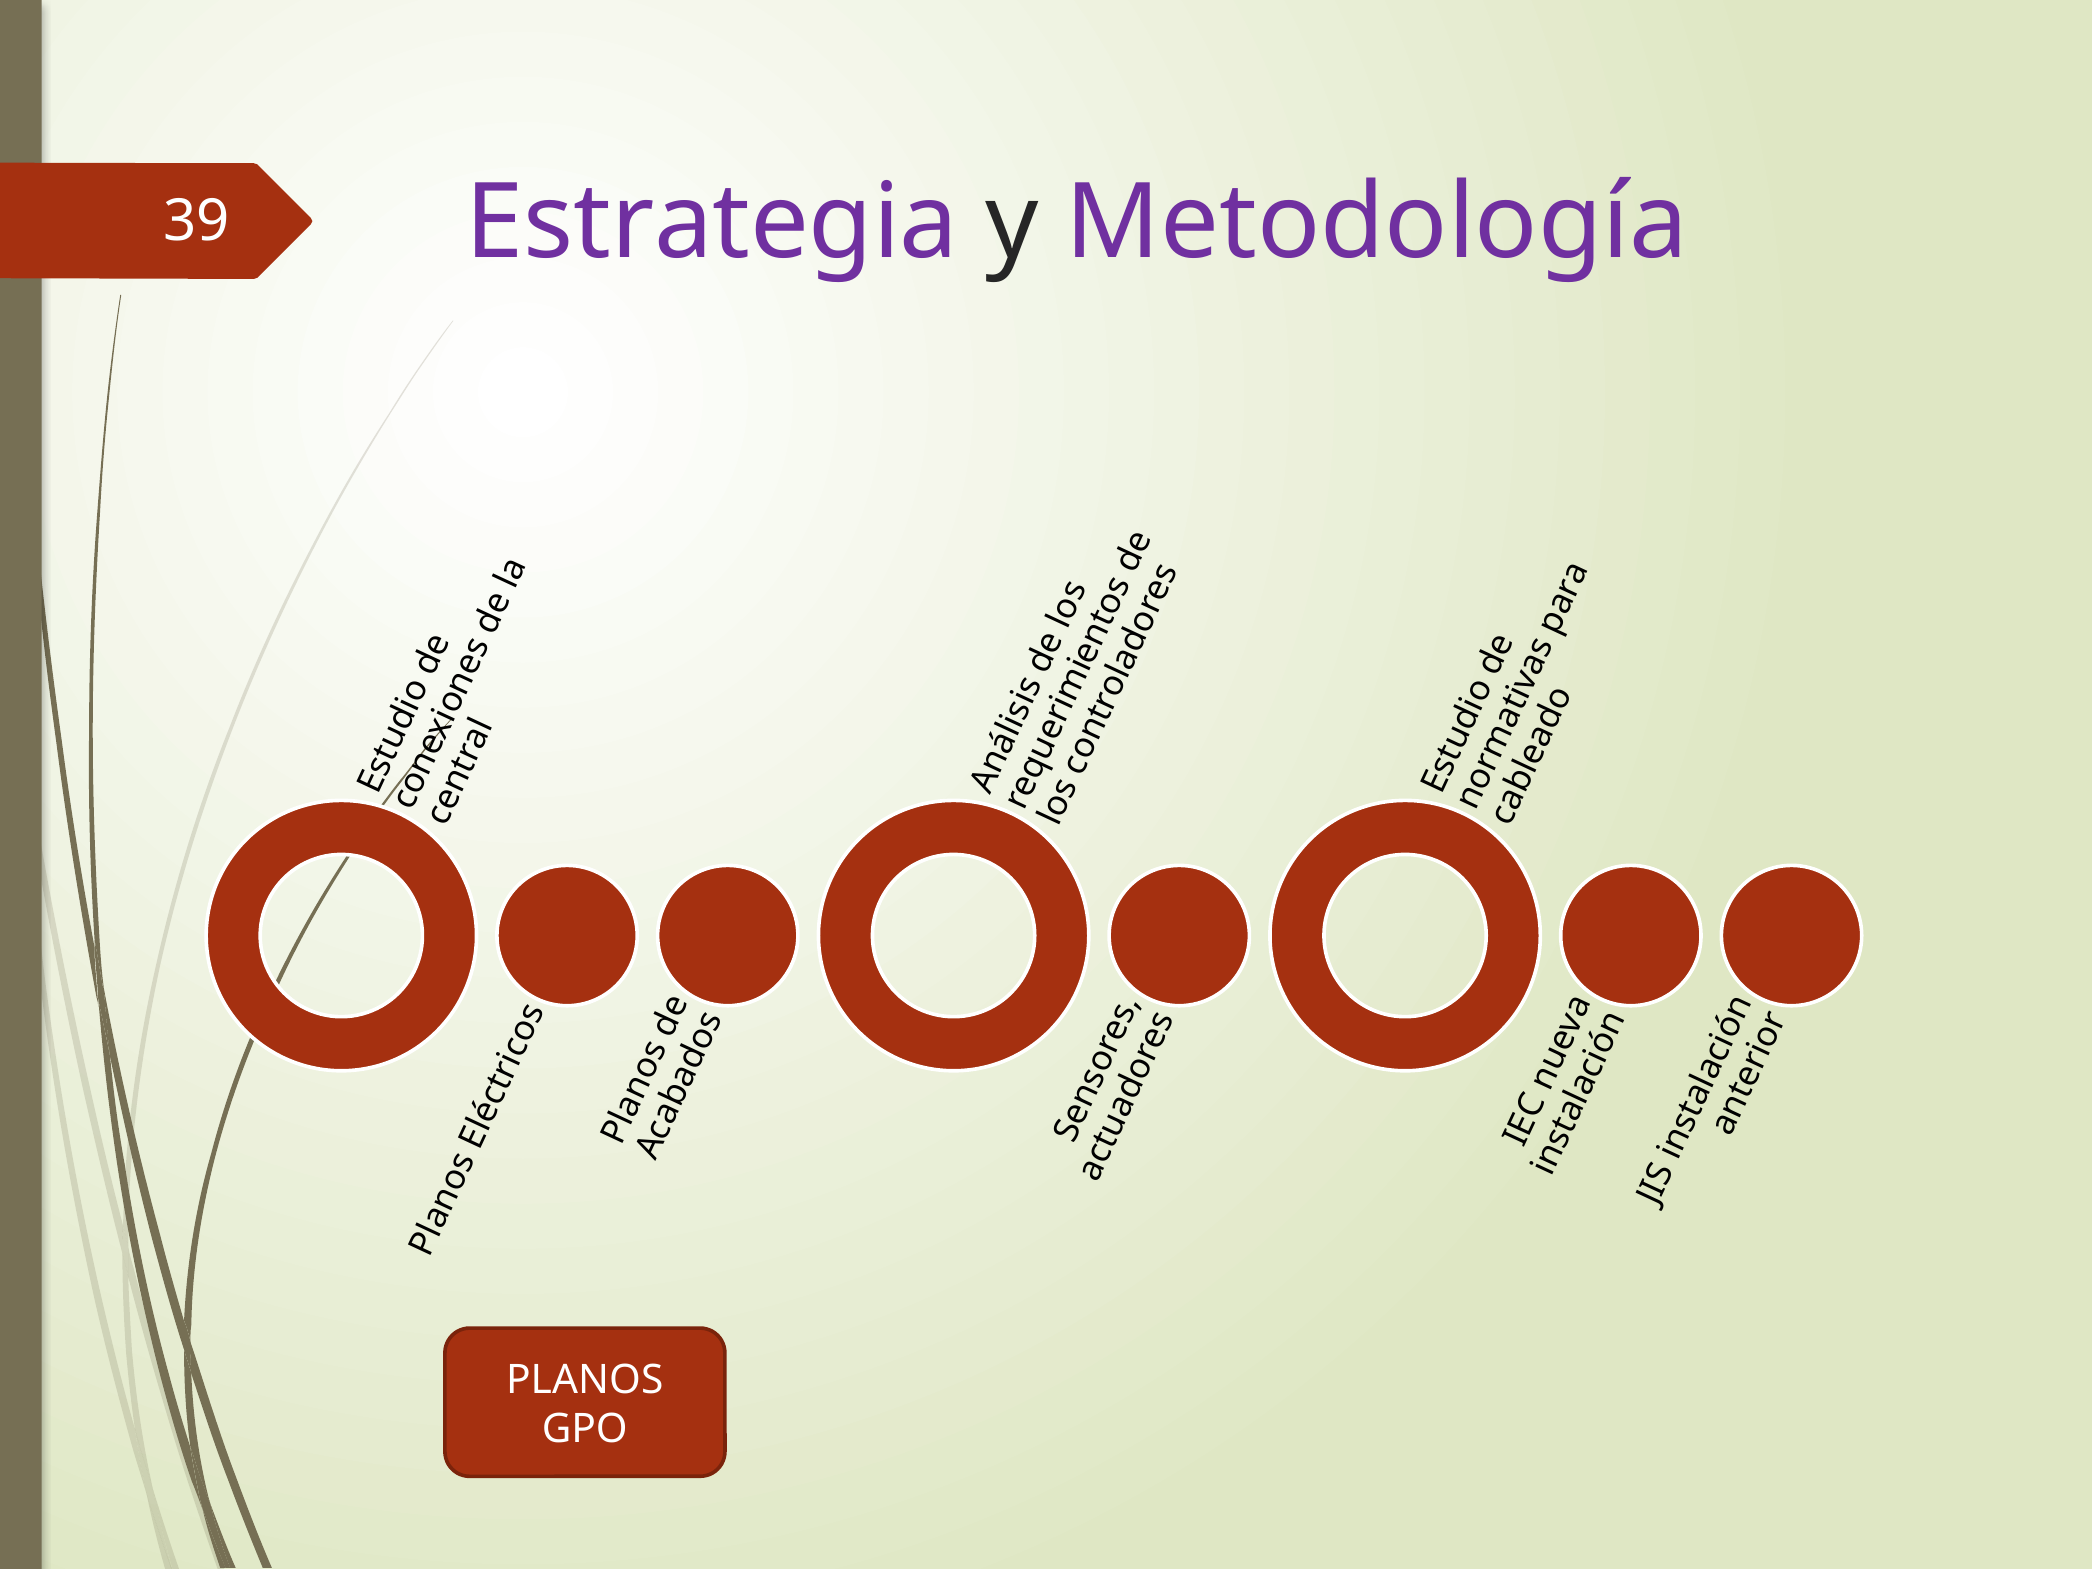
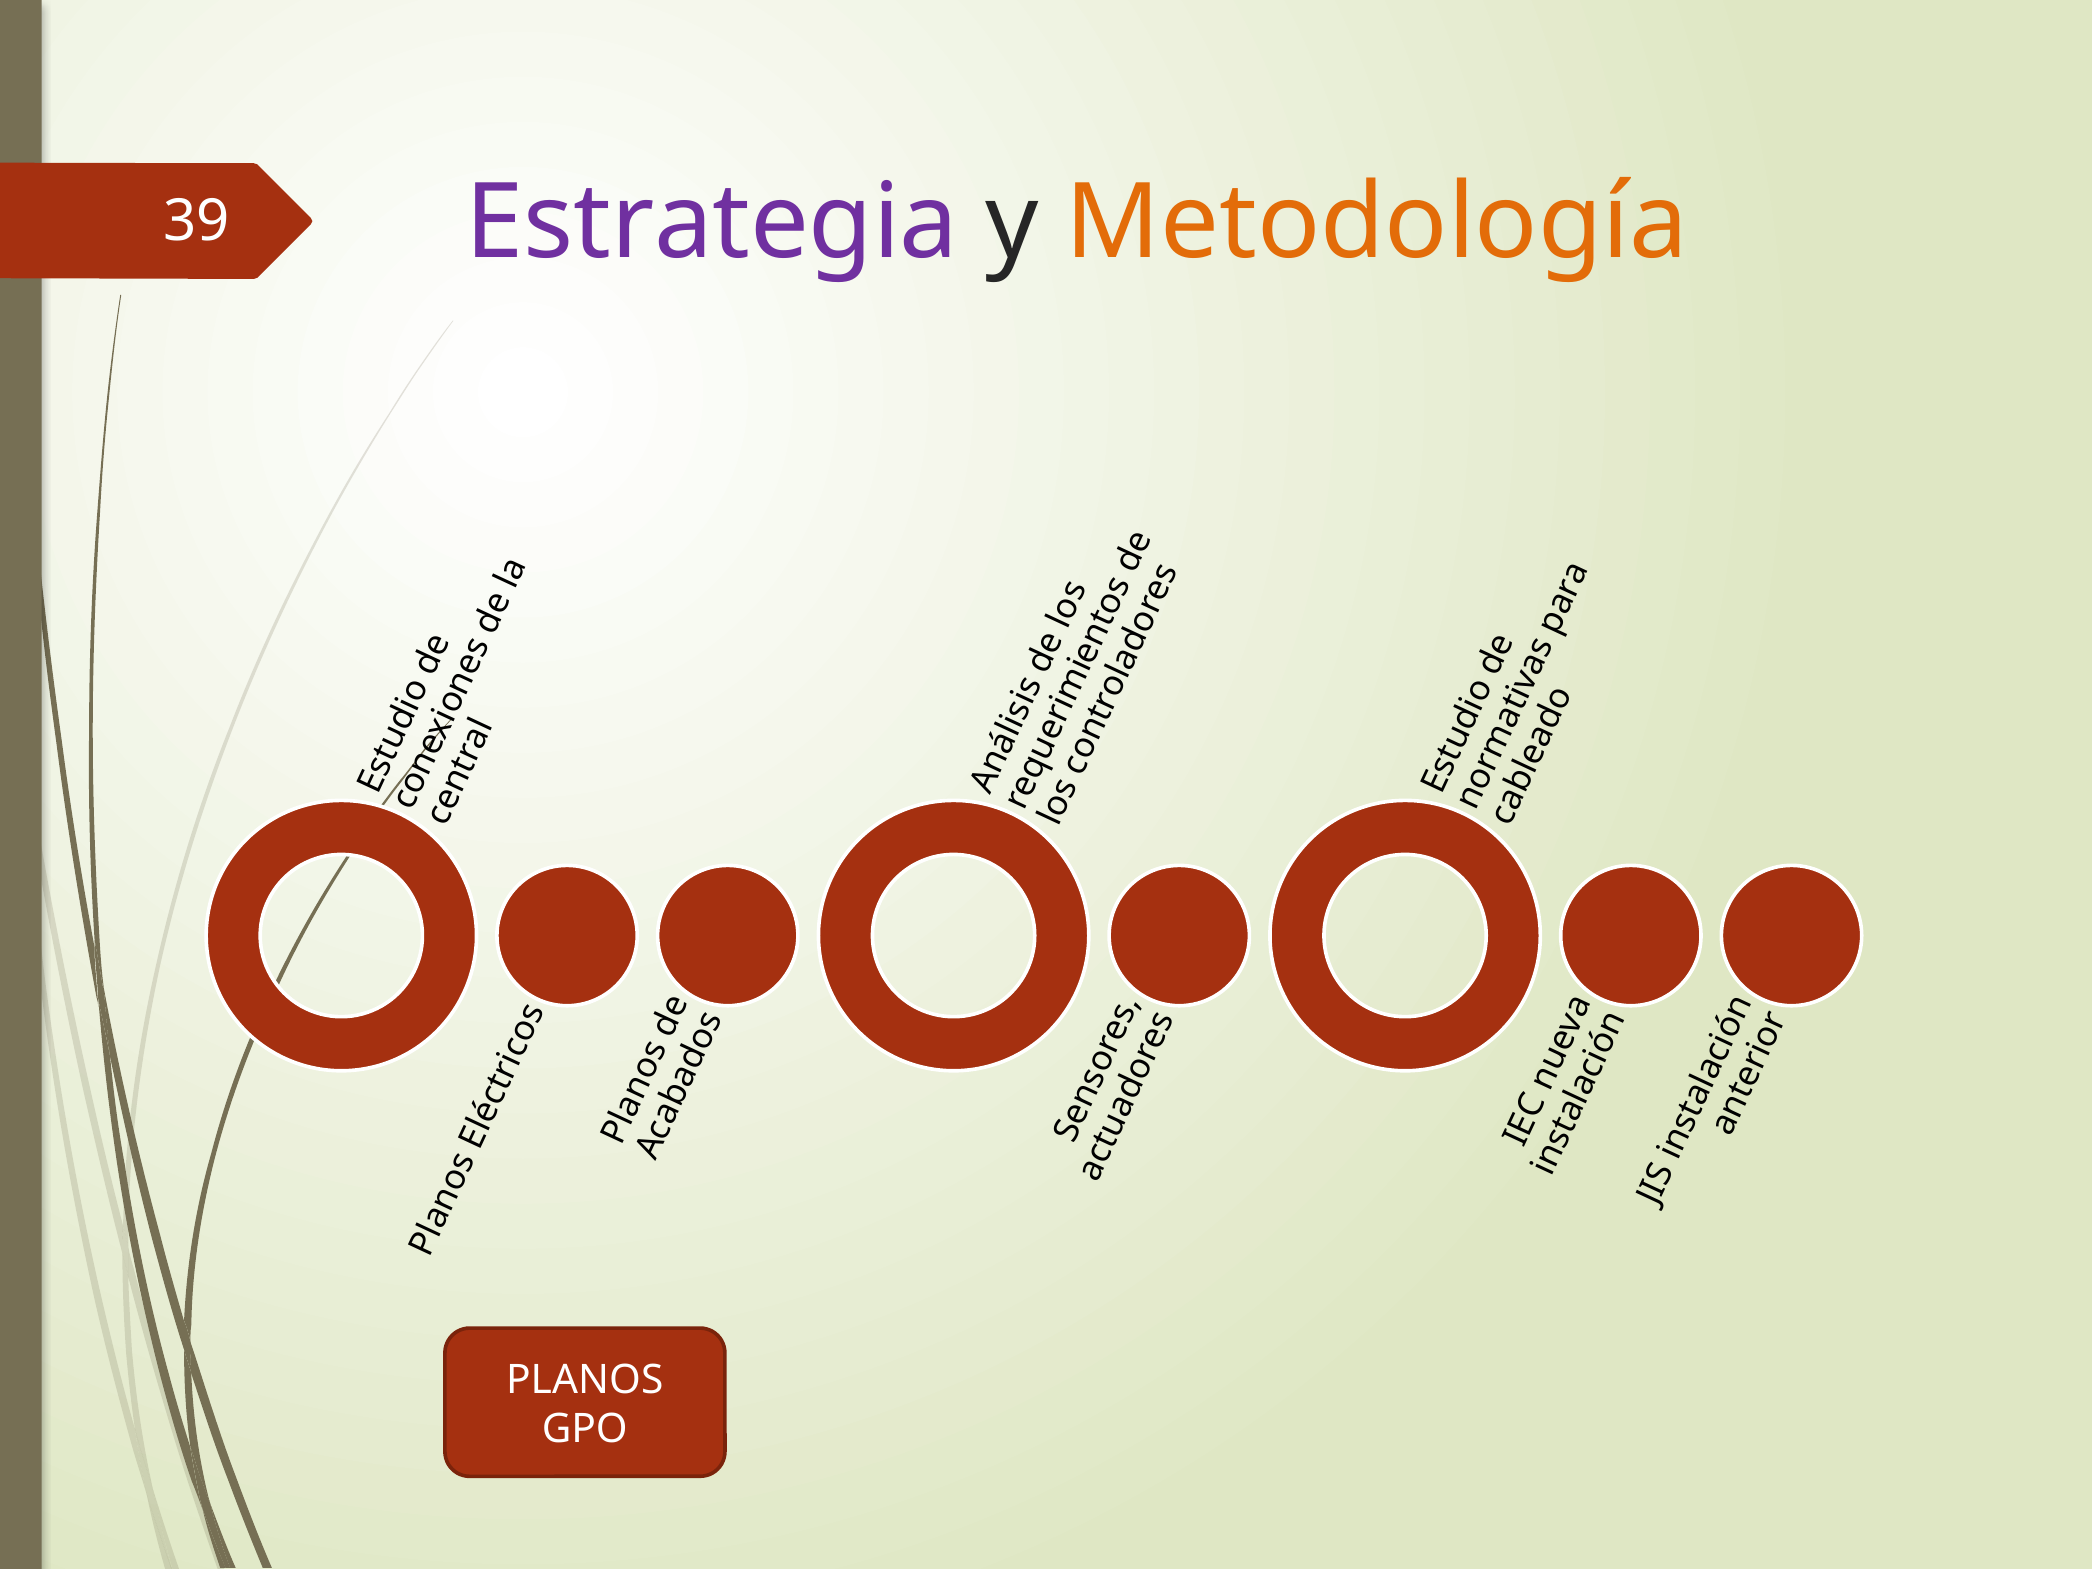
Metodología colour: purple -> orange (1377, 223)
